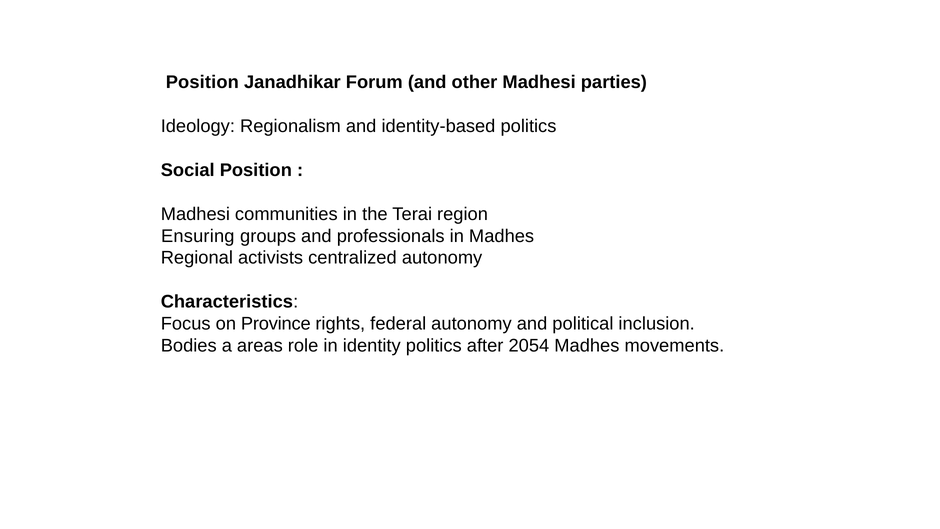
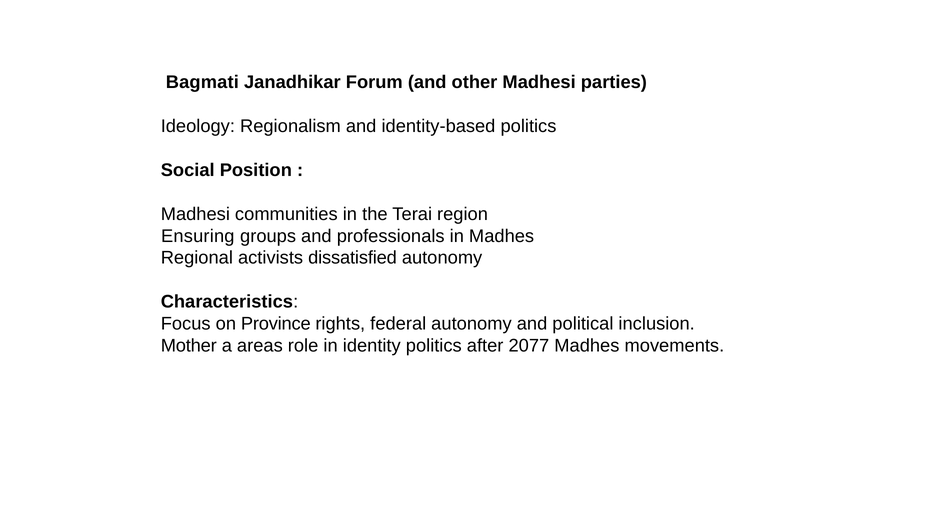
Position: Position -> Bagmati (202, 82)
centralized: centralized -> dissatisfied (353, 258)
Bodies: Bodies -> Mother (189, 346)
2054: 2054 -> 2077 (529, 346)
